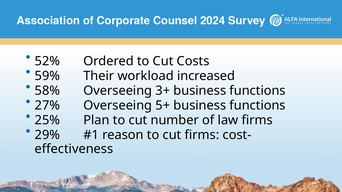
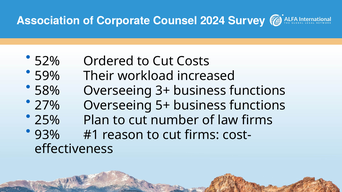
29%: 29% -> 93% (47, 135)
